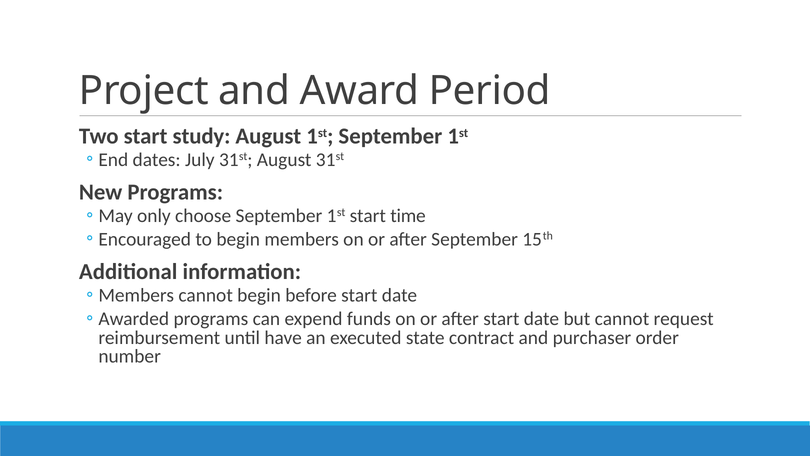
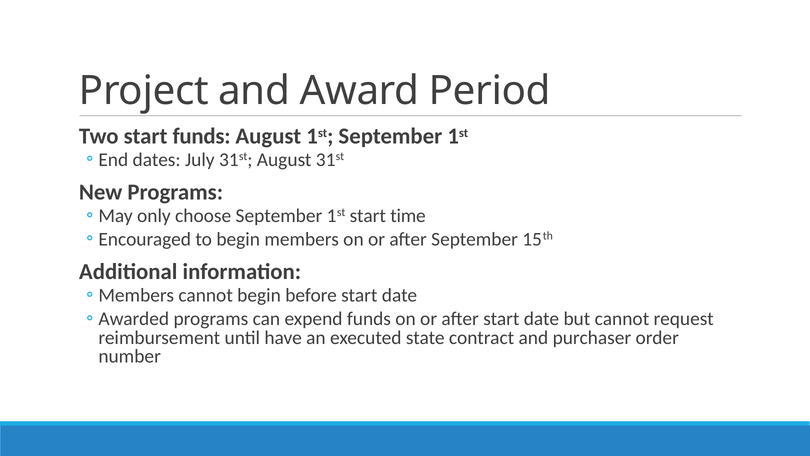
start study: study -> funds (202, 136)
